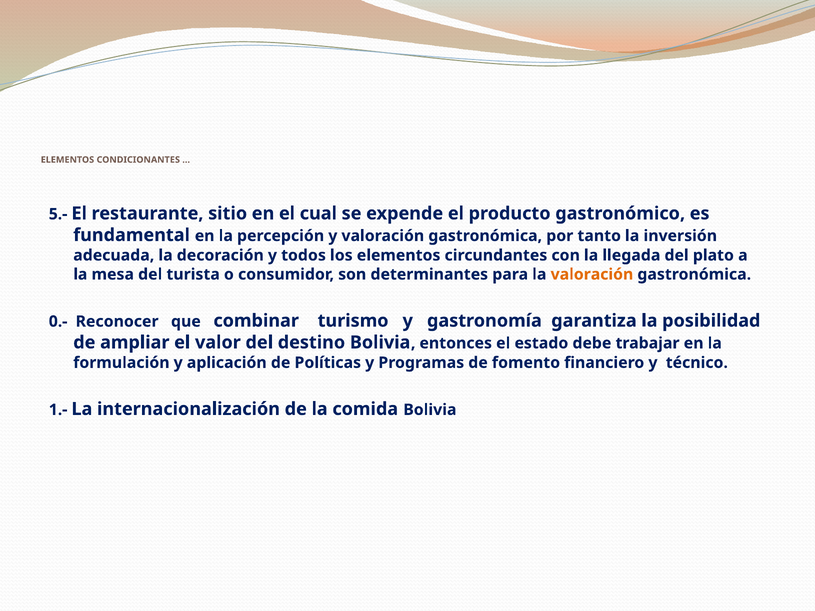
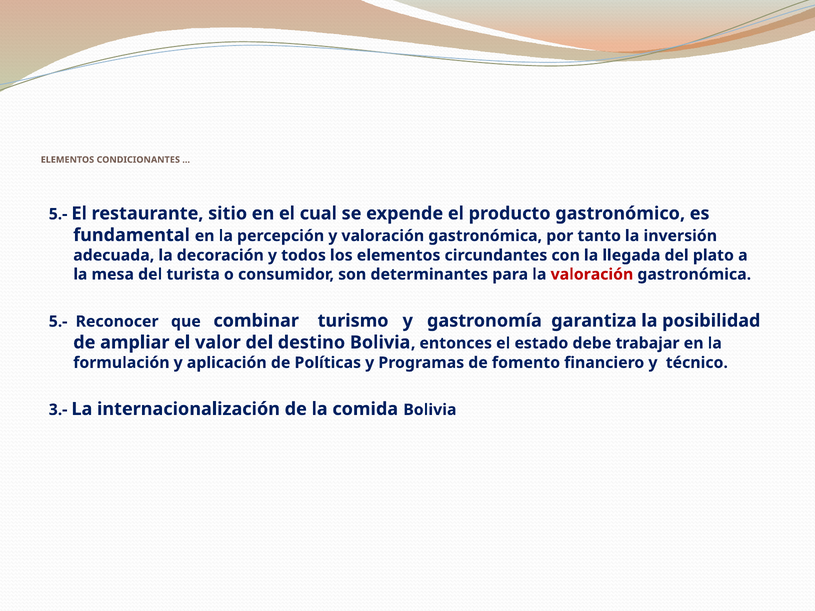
valoración colour: orange -> red (592, 274)
0.-: 0.- -> 5.- (58, 322)
1.-: 1.- -> 3.- (58, 410)
